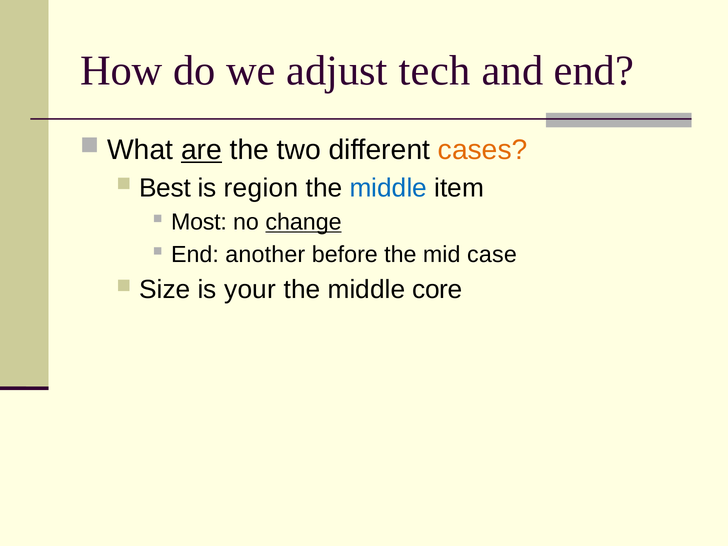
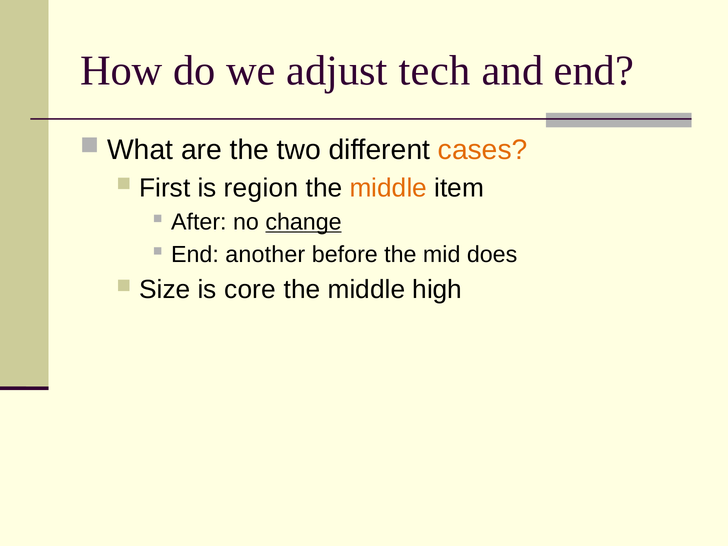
are underline: present -> none (202, 150)
Best: Best -> First (165, 188)
middle colour: blue -> orange (388, 188)
Most: Most -> After (199, 222)
case: case -> does (492, 255)
your: your -> core (250, 290)
core: core -> high (437, 290)
